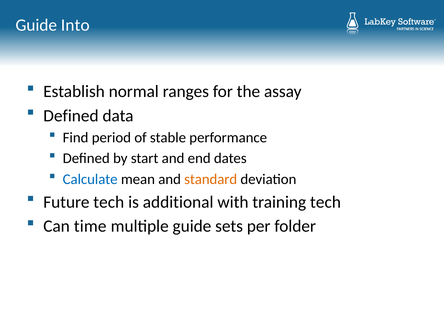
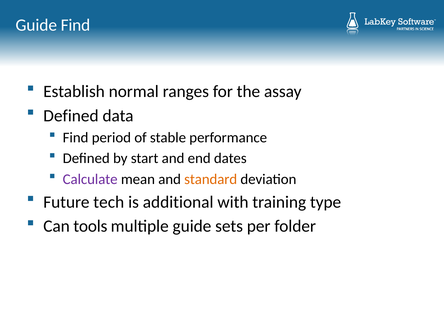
Guide Into: Into -> Find (75, 25)
Calculate colour: blue -> purple (90, 179)
training tech: tech -> type (326, 202)
time: time -> tools (90, 226)
